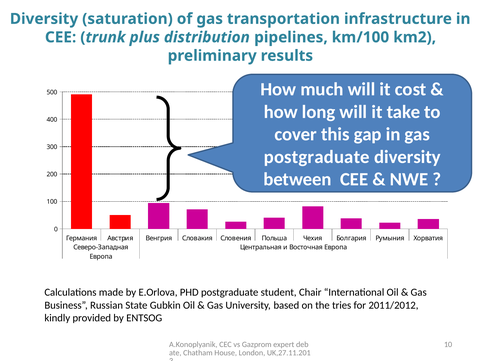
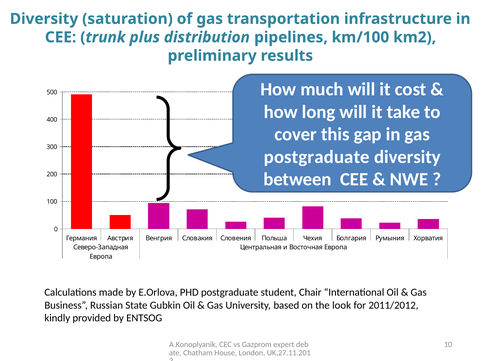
tries: tries -> look (342, 305)
